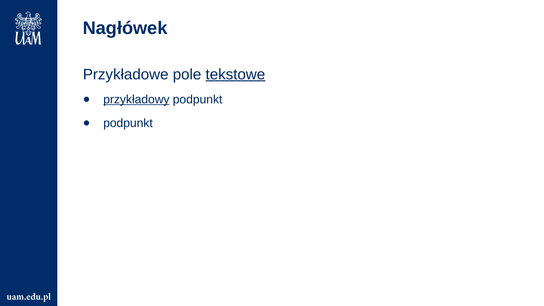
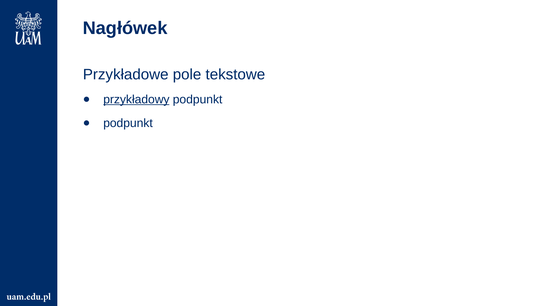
tekstowe underline: present -> none (235, 74)
